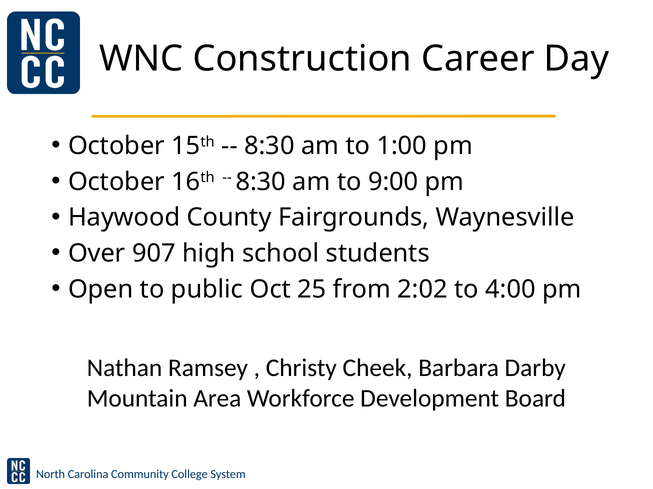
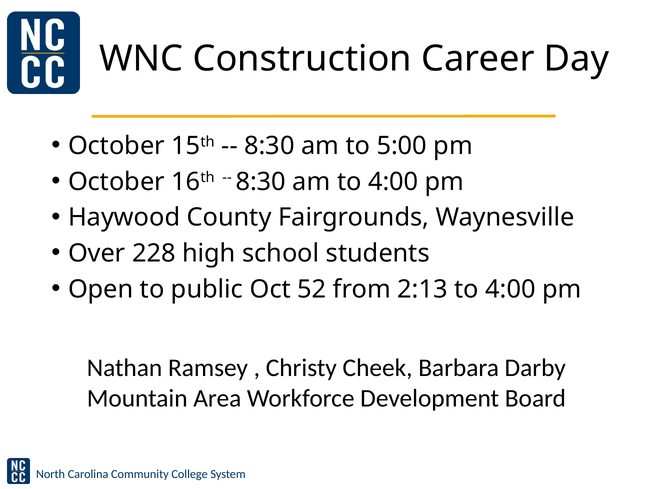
1:00: 1:00 -> 5:00 (402, 146)
am to 9:00: 9:00 -> 4:00 (393, 182)
907: 907 -> 228 (154, 254)
25: 25 -> 52 (312, 290)
2:02: 2:02 -> 2:13 (422, 290)
